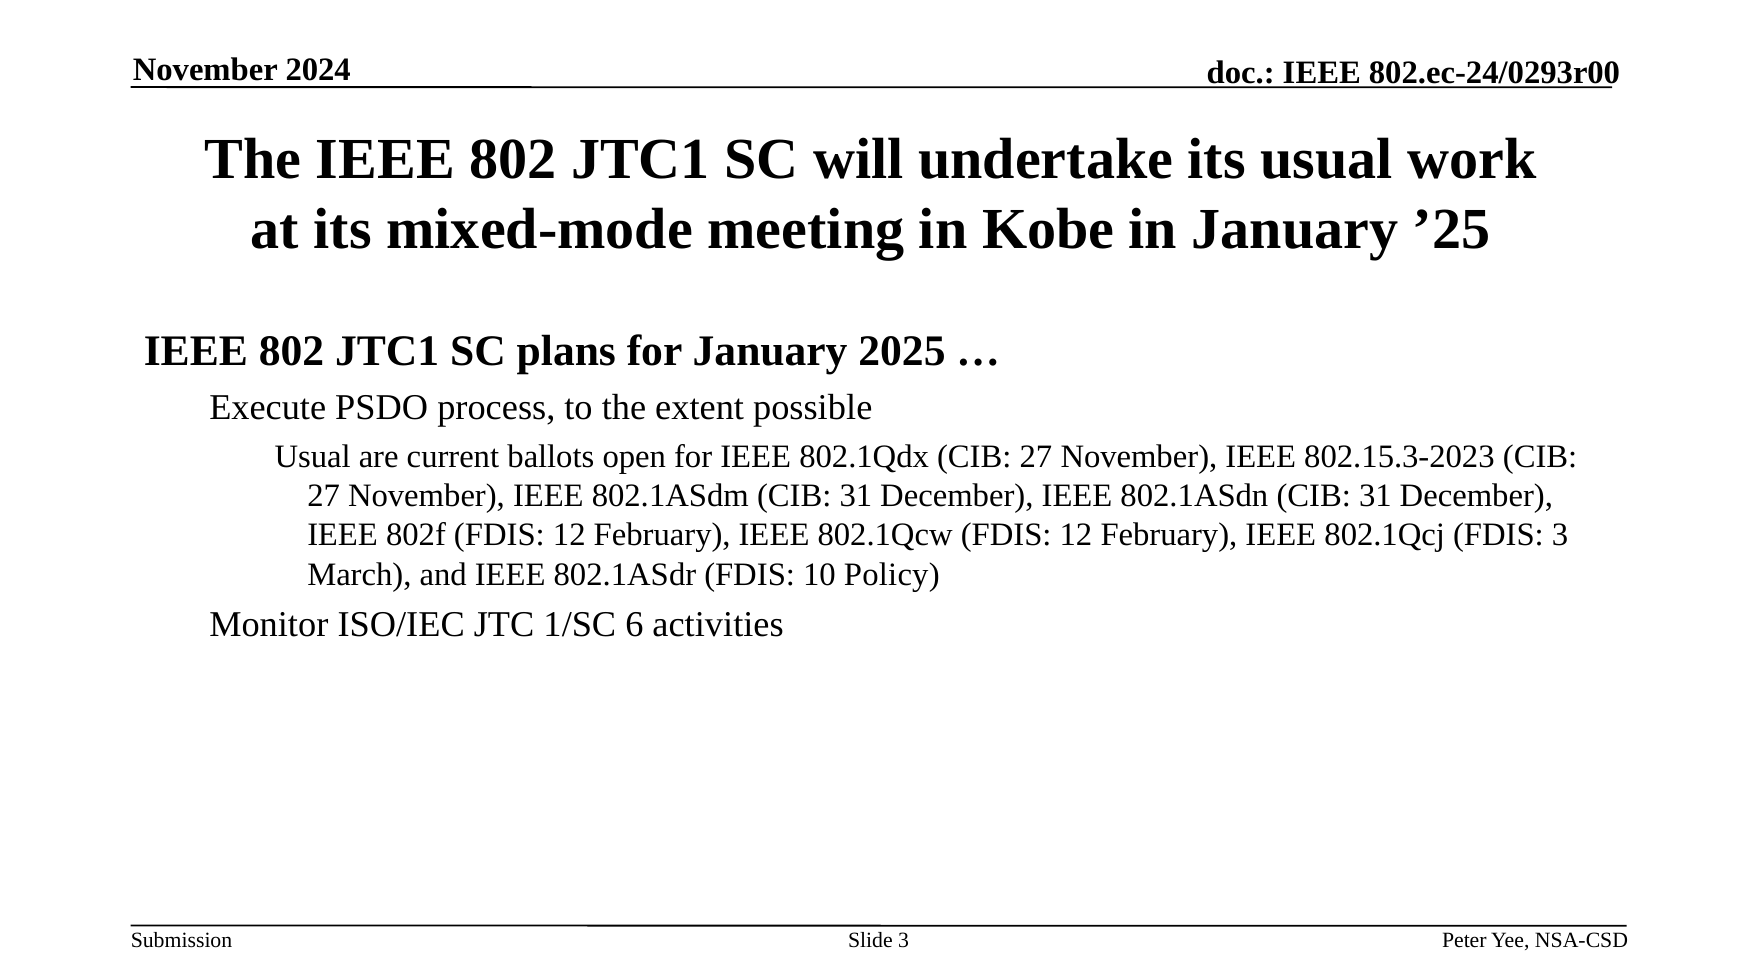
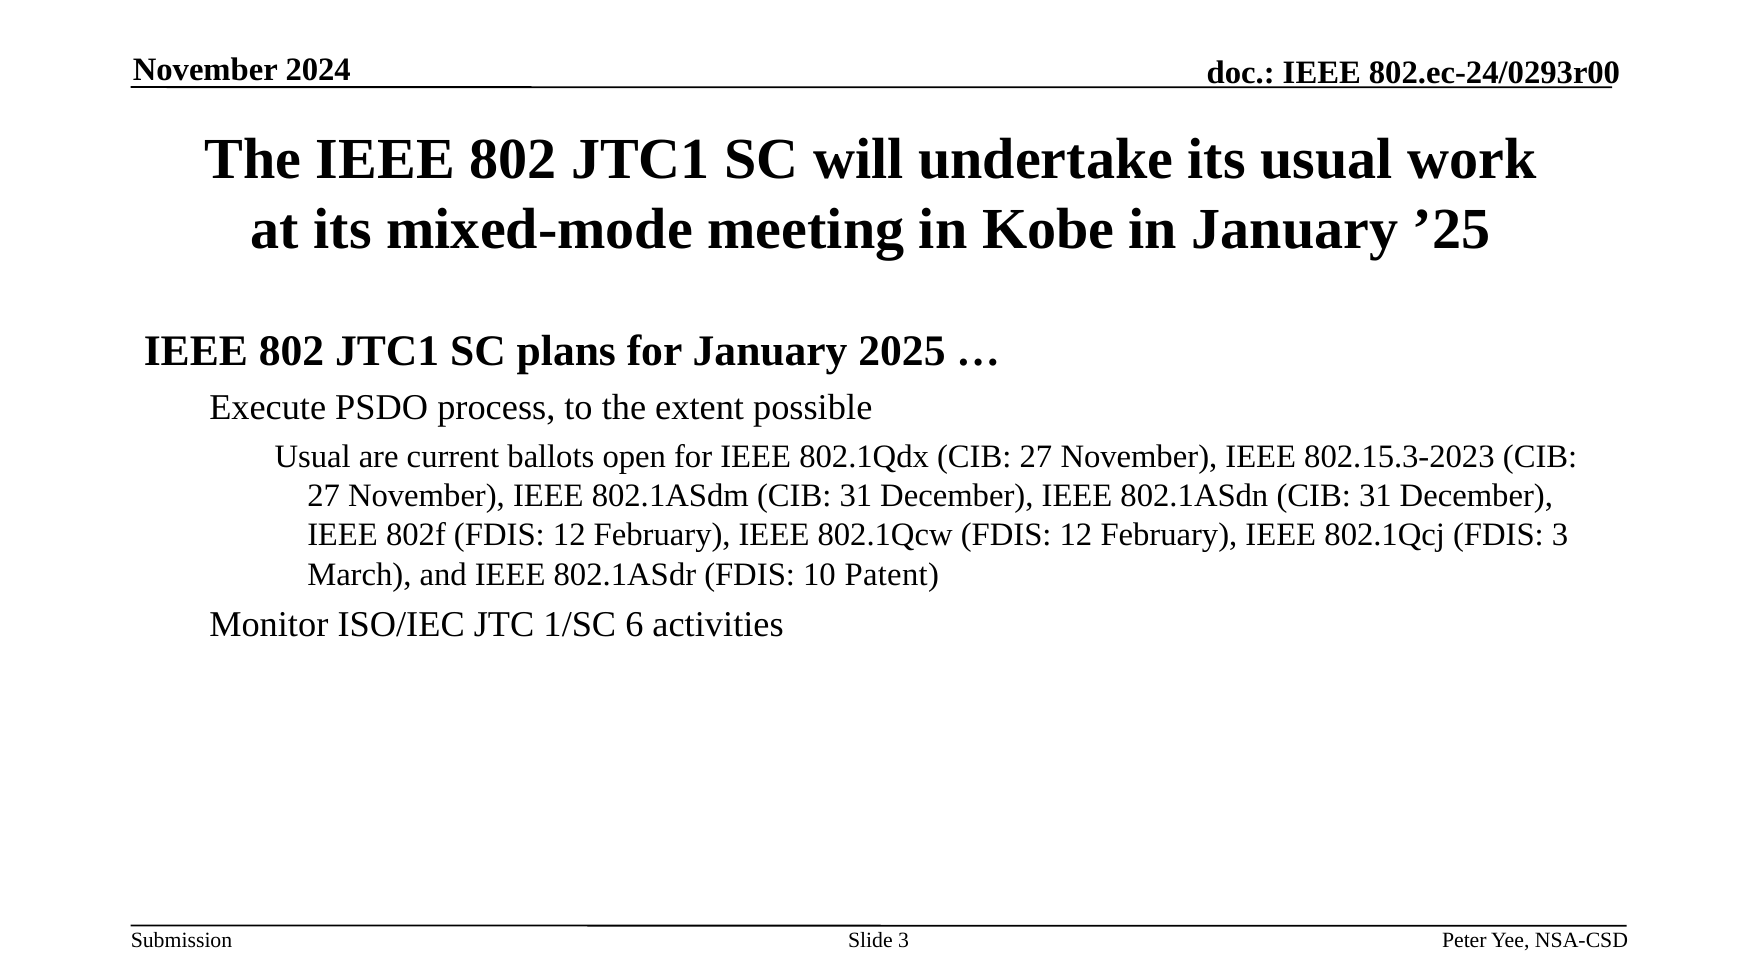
Policy: Policy -> Patent (892, 574)
